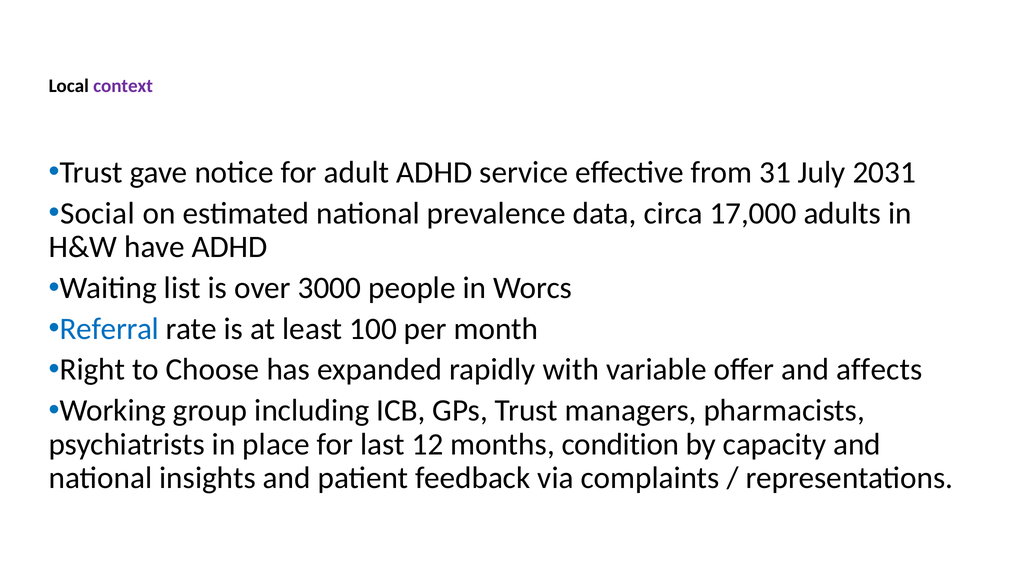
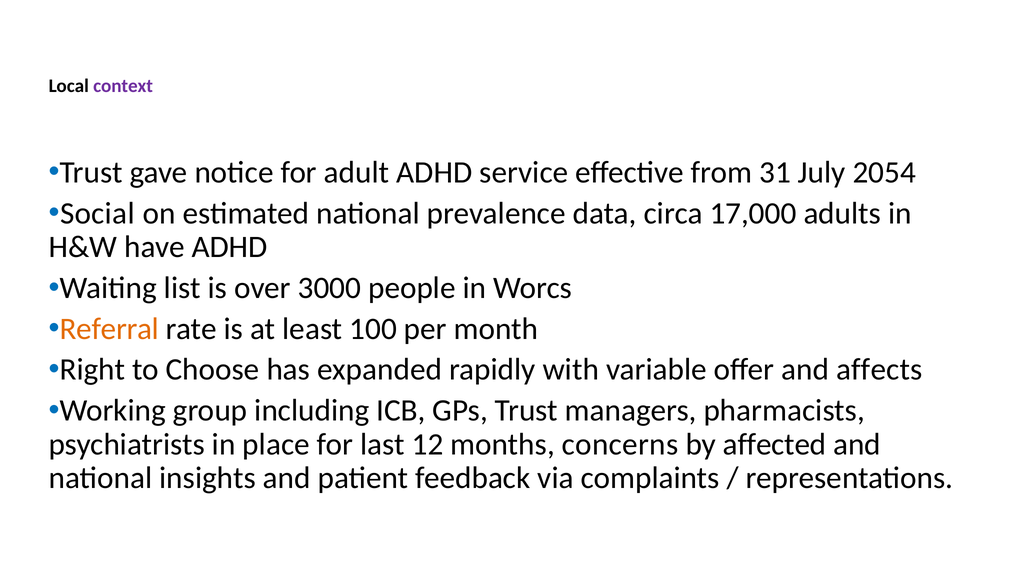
2031: 2031 -> 2054 (884, 172)
Referral colour: blue -> orange (109, 329)
condition: condition -> concerns (620, 445)
capacity: capacity -> affected (775, 445)
